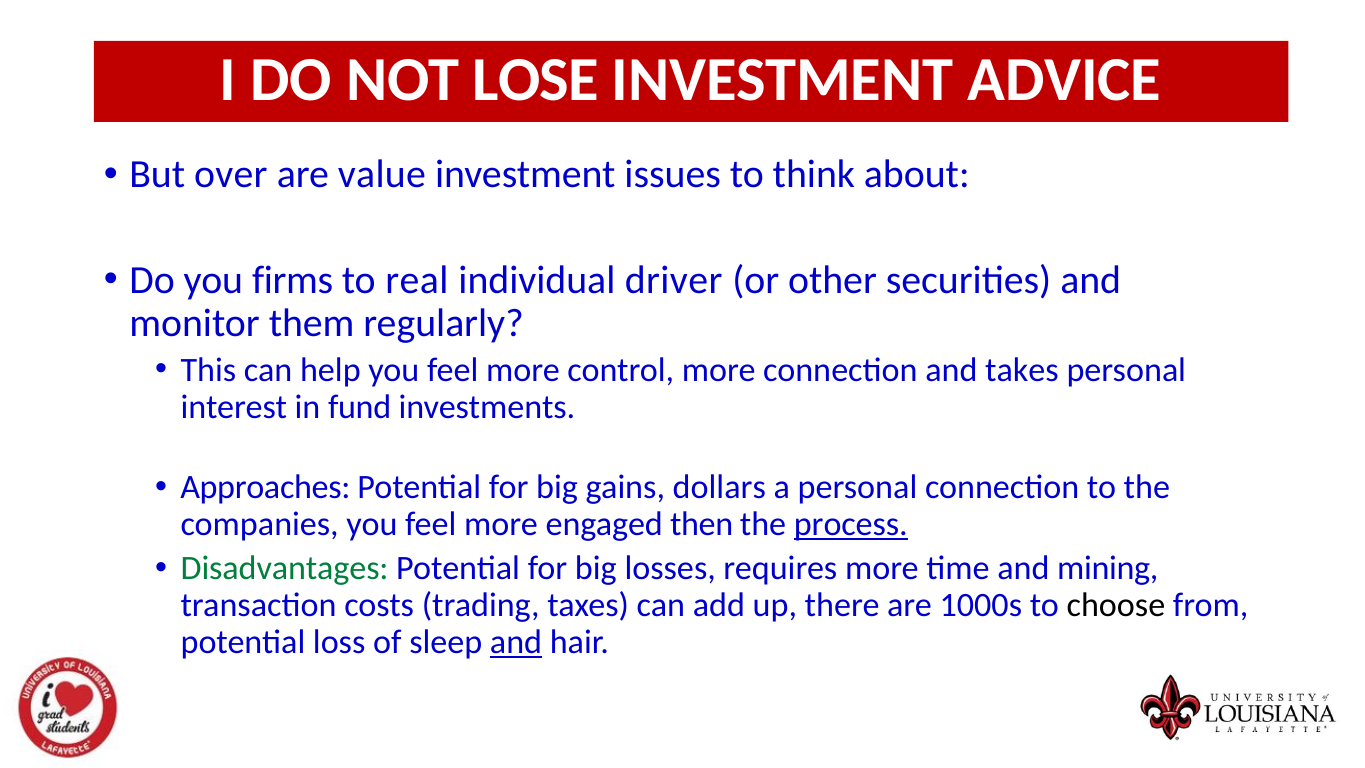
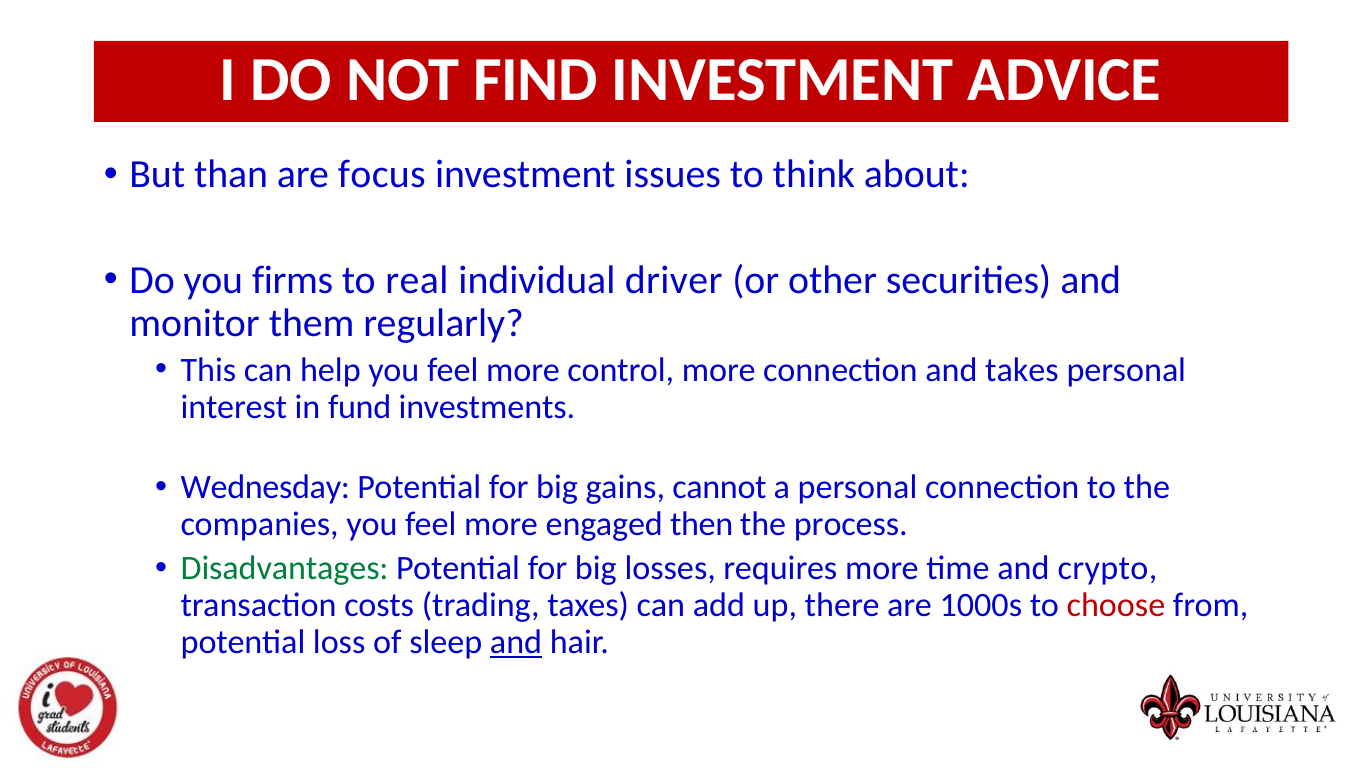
LOSE: LOSE -> FIND (536, 79)
over: over -> than (231, 175)
value: value -> focus (382, 175)
Approaches: Approaches -> Wednesday (265, 487)
dollars: dollars -> cannot (719, 487)
process underline: present -> none (851, 524)
mining: mining -> crypto (1107, 568)
choose colour: black -> red (1116, 605)
